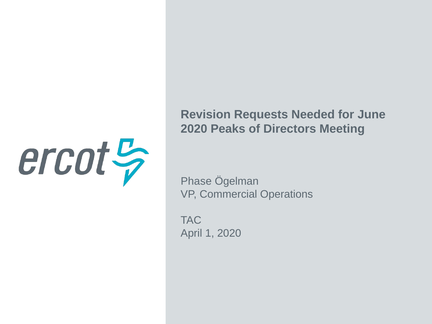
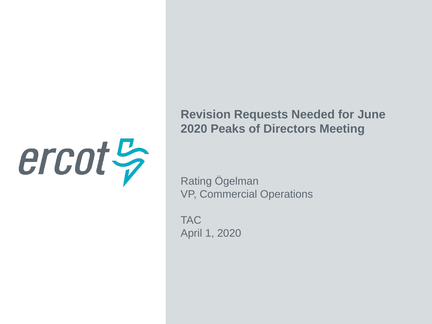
Phase: Phase -> Rating (196, 181)
